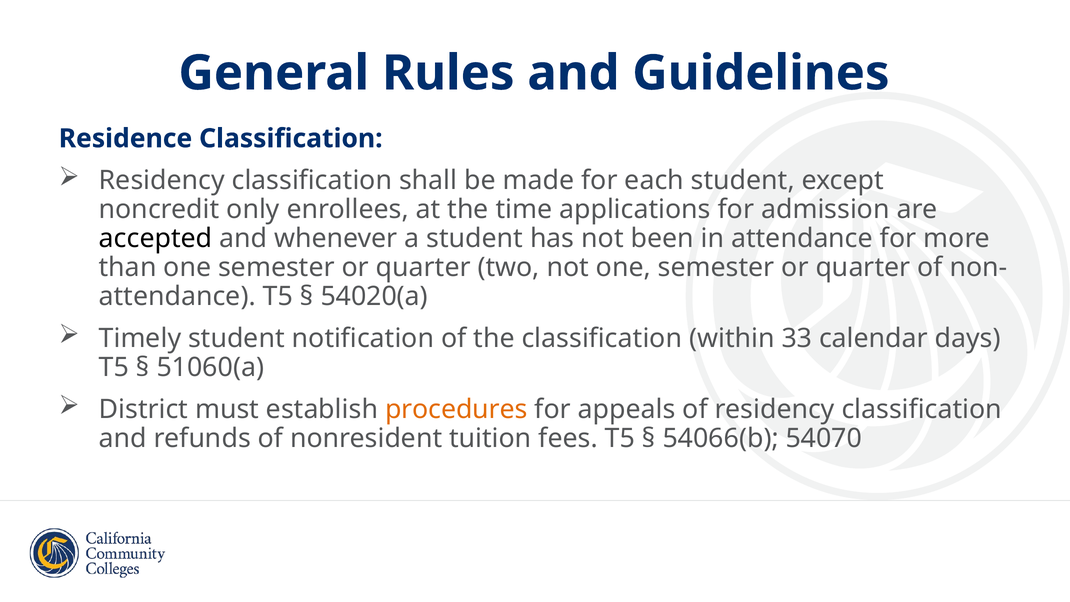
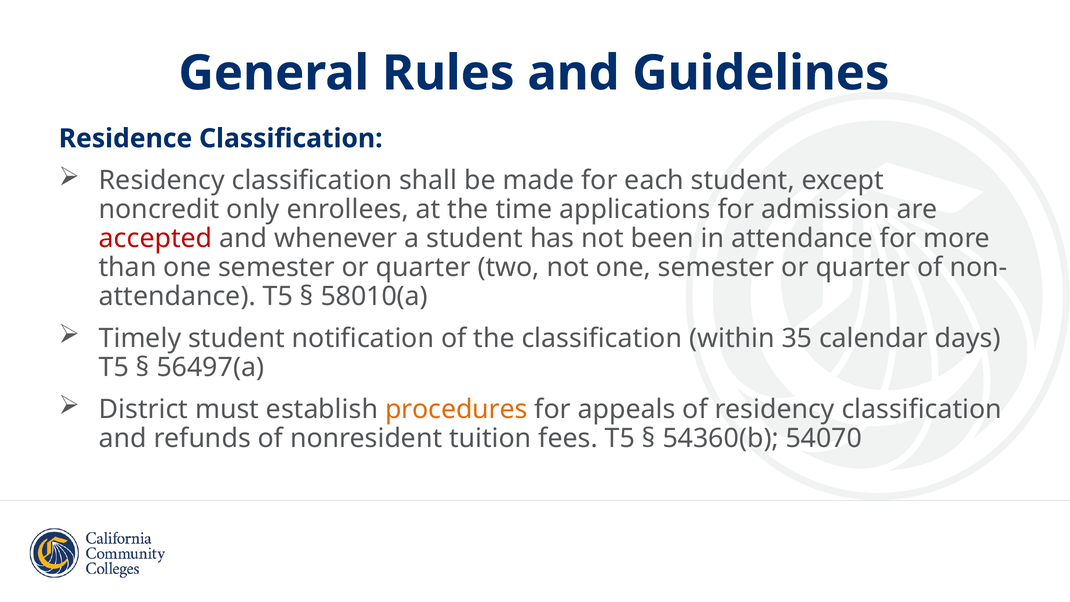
accepted colour: black -> red (156, 238)
54020(a: 54020(a -> 58010(a (374, 296)
33: 33 -> 35 (797, 338)
51060(a: 51060(a -> 56497(a (210, 367)
54066(b: 54066(b -> 54360(b (721, 438)
